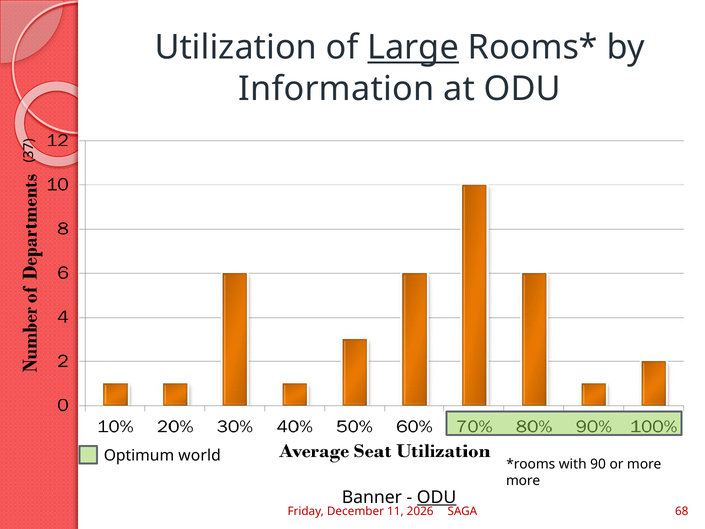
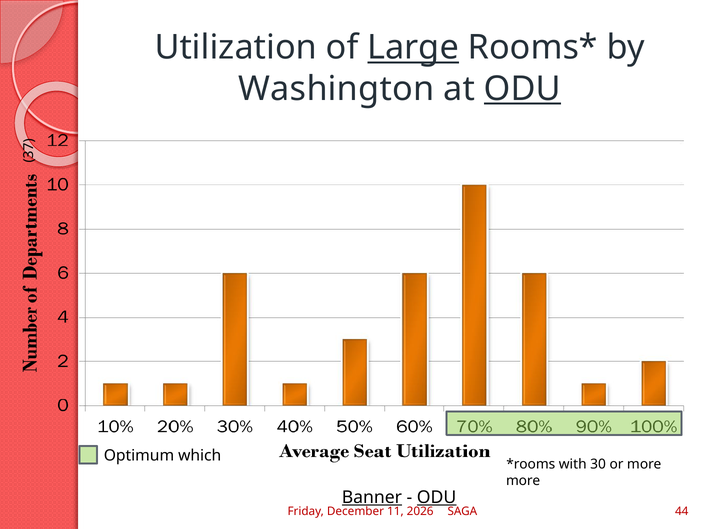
Information: Information -> Washington (336, 89)
ODU underline: none -> present (522, 89)
world: world -> which (200, 456)
90: 90 -> 30 (598, 464)
Banner underline: none -> present (372, 497)
68: 68 -> 44 (682, 511)
